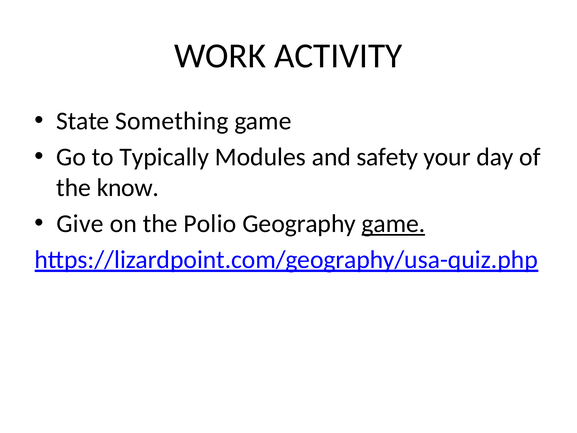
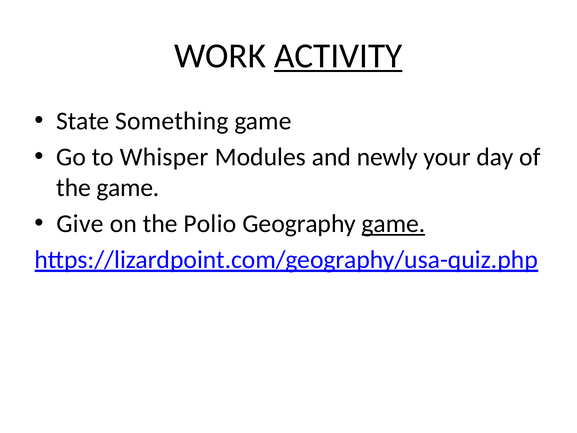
ACTIVITY underline: none -> present (338, 56)
Typically: Typically -> Whisper (164, 157)
safety: safety -> newly (387, 157)
the know: know -> game (128, 188)
